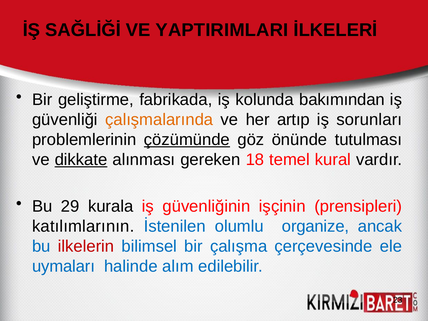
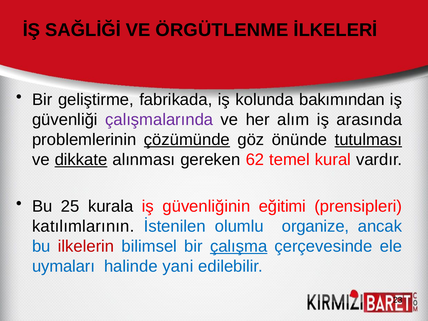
YAPTIRIMLARI: YAPTIRIMLARI -> ÖRGÜTLENME (222, 30)
çalışmalarında colour: orange -> purple (159, 120)
artıp: artıp -> alım (293, 120)
sorunları: sorunları -> arasında (369, 120)
tutulması underline: none -> present (368, 140)
18: 18 -> 62 (255, 160)
29: 29 -> 25 (70, 206)
işçinin: işçinin -> eğitimi (282, 206)
çalışma underline: none -> present (239, 246)
alım: alım -> yani (178, 266)
